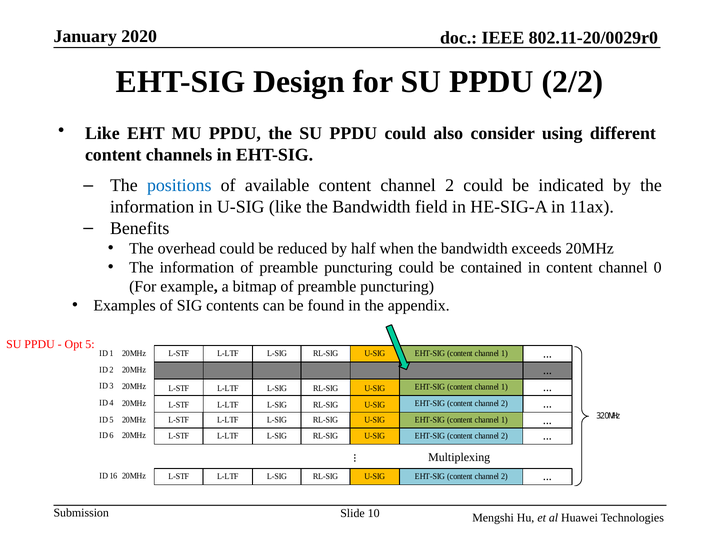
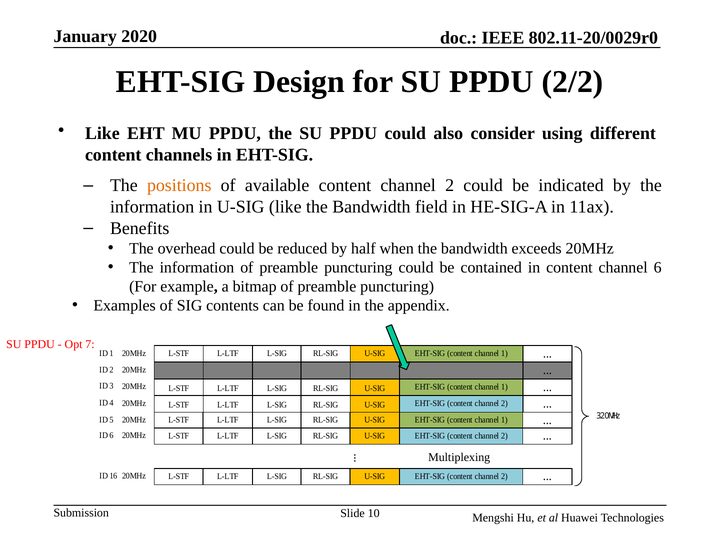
positions colour: blue -> orange (179, 186)
channel 0: 0 -> 6 (658, 268)
Opt 5: 5 -> 7 (90, 345)
